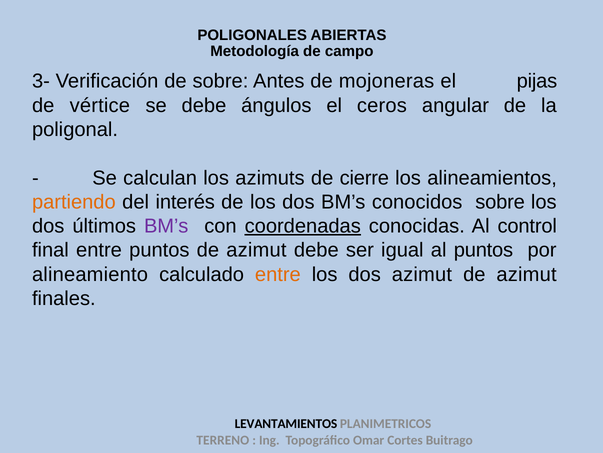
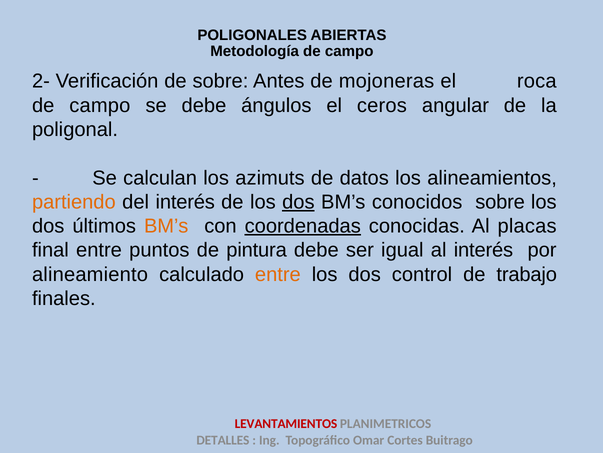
3-: 3- -> 2- (41, 81)
pijas: pijas -> roca (537, 81)
vértice: vértice -> campo (100, 105)
cierre: cierre -> datos (364, 178)
dos underline: none -> present (298, 202)
BM’s colour: purple -> orange (166, 226)
control: control -> placas (527, 226)
puntos de azimut: azimut -> pintura (257, 250)
al puntos: puntos -> interés (483, 250)
dos azimut: azimut -> control (422, 274)
azimut: azimut -> trabajo (527, 274)
LEVANTAMIENTOS colour: black -> red (286, 423)
TERRENO: TERRENO -> DETALLES (223, 439)
